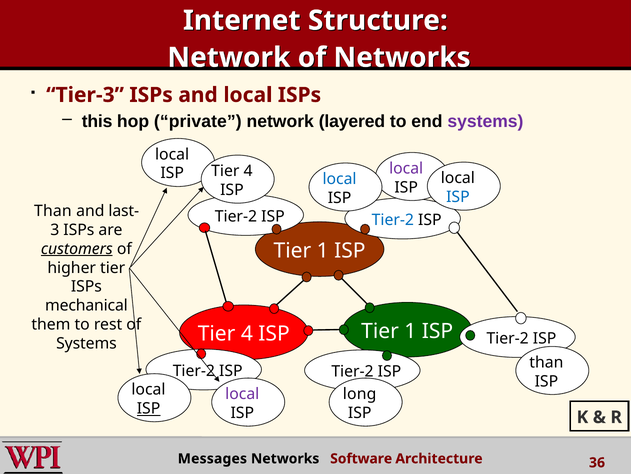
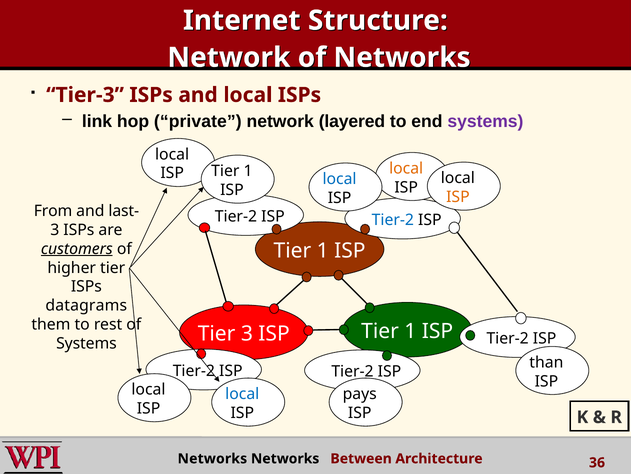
this: this -> link (97, 121)
local colour: purple -> orange (406, 168)
4: 4 -> 1 (248, 171)
ISP colour: blue -> orange (458, 197)
Than: Than -> From (53, 211)
mechanical: mechanical -> datagrams (86, 305)
4: 4 -> 3 (247, 333)
local colour: purple -> blue (242, 393)
long: long -> pays (360, 393)
ISP underline: present -> none (149, 408)
Messages: Messages -> Networks (212, 458)
Software: Software -> Between (361, 458)
